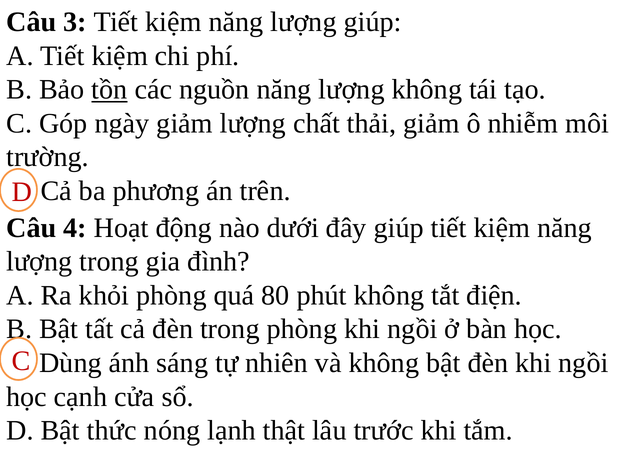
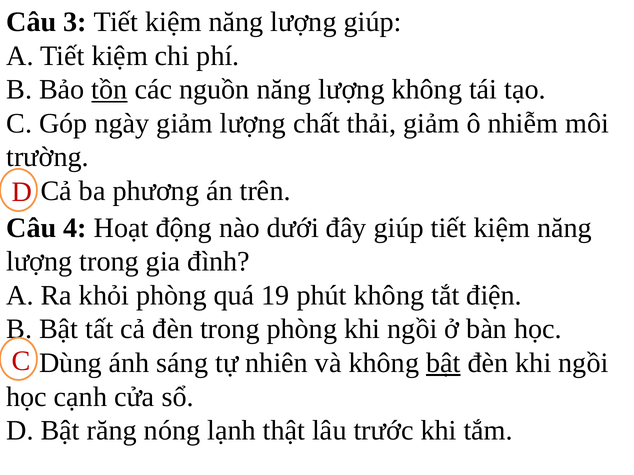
80: 80 -> 19 (275, 296)
bật underline: none -> present (443, 363)
thức: thức -> răng (112, 431)
